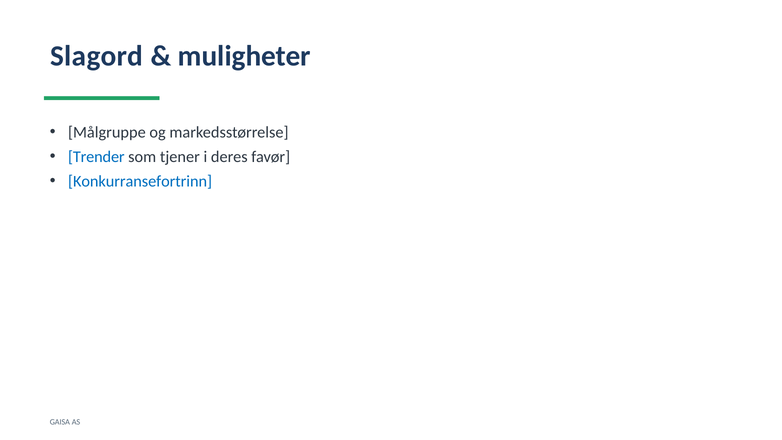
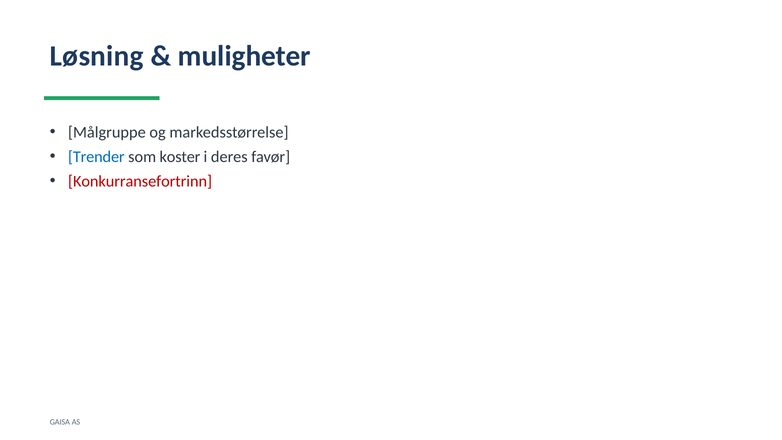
Slagord: Slagord -> Løsning (97, 56)
tjener: tjener -> koster (180, 157)
Konkurransefortrinn colour: blue -> red (140, 181)
